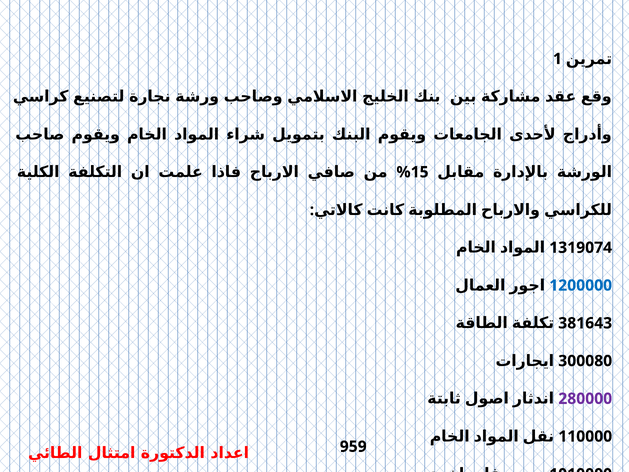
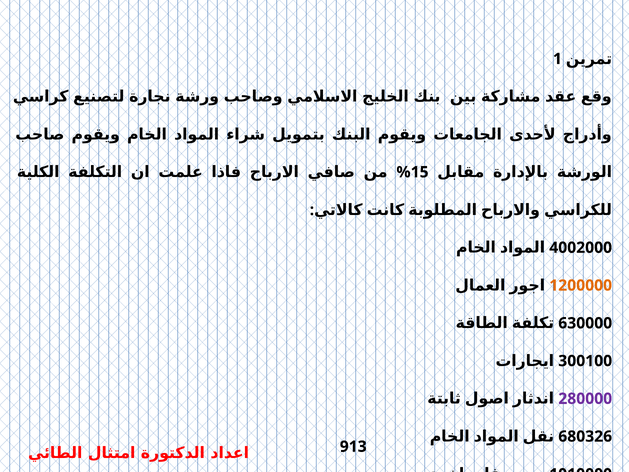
1319074: 1319074 -> 4002000 (581, 248)
1200000 colour: blue -> orange (581, 285)
381643: 381643 -> 630000 (585, 323)
300080: 300080 -> 300100 (585, 361)
110000: 110000 -> 680326 (585, 436)
959: 959 -> 913 (353, 446)
